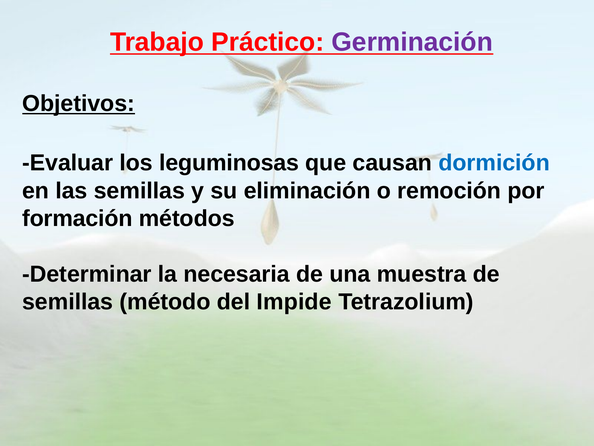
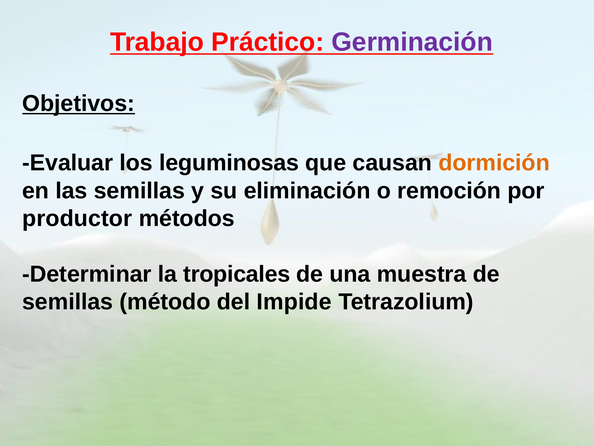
dormición colour: blue -> orange (494, 163)
formación: formación -> productor (77, 218)
necesaria: necesaria -> tropicales (237, 274)
